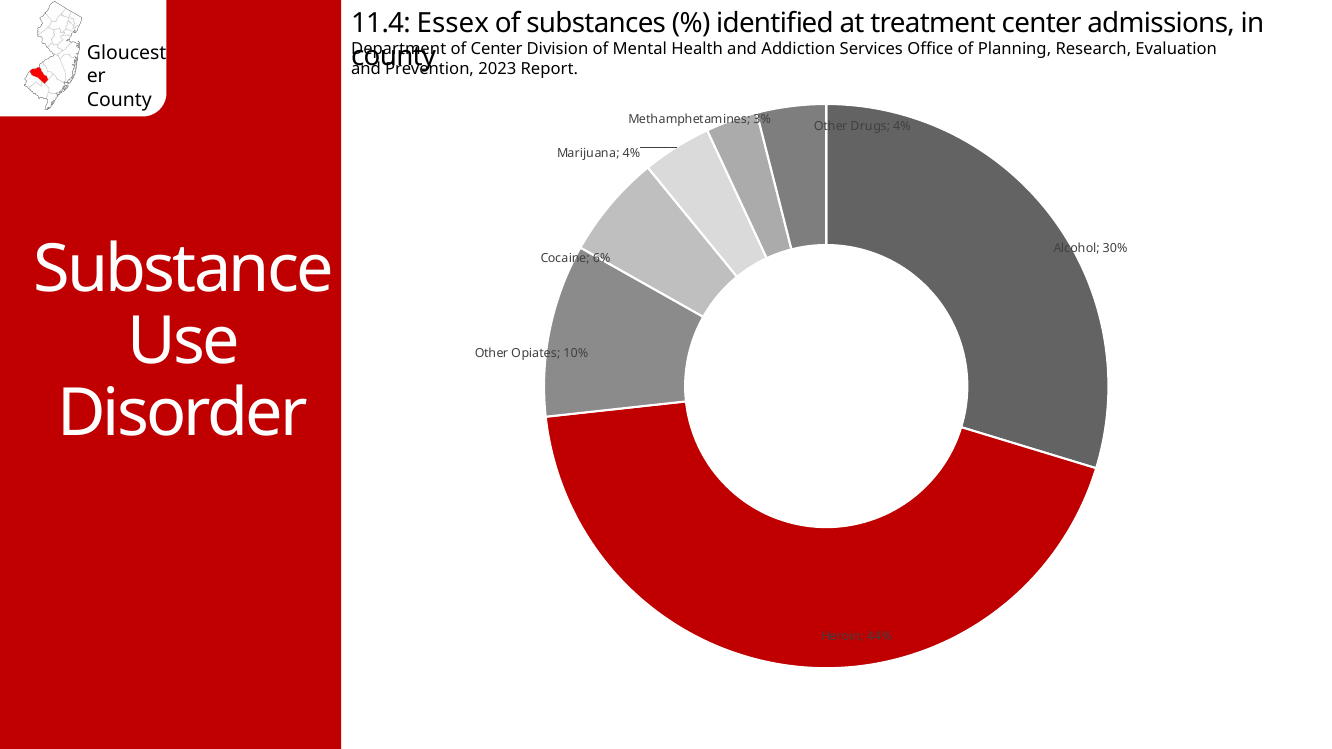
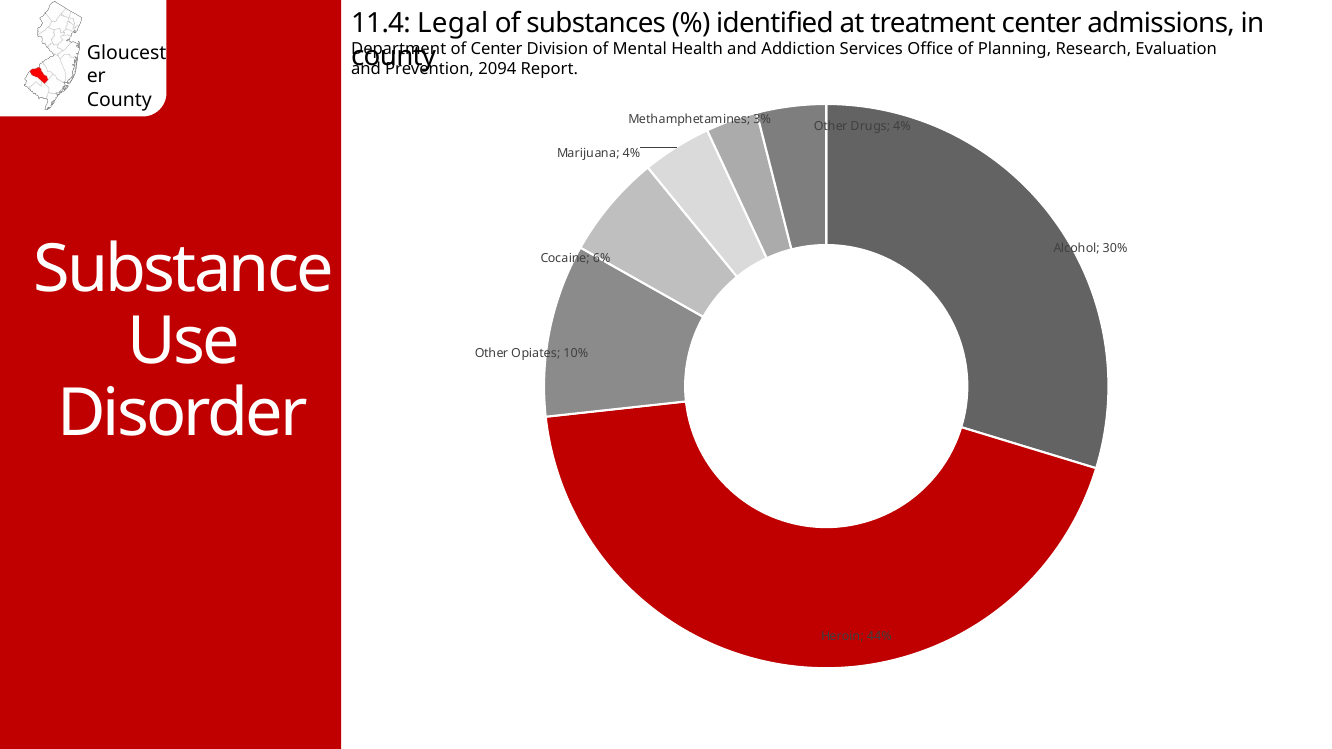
Essex: Essex -> Legal (453, 23)
2023: 2023 -> 2094 (497, 69)
